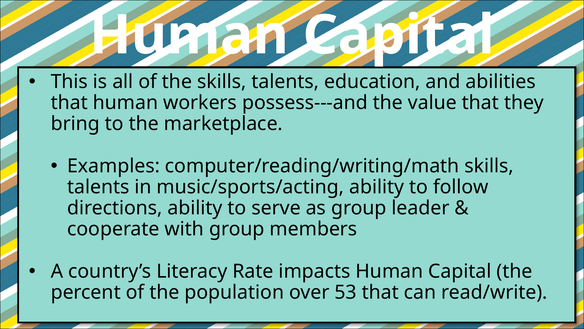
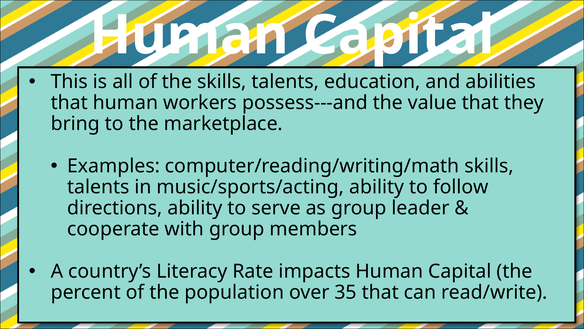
53: 53 -> 35 (346, 292)
